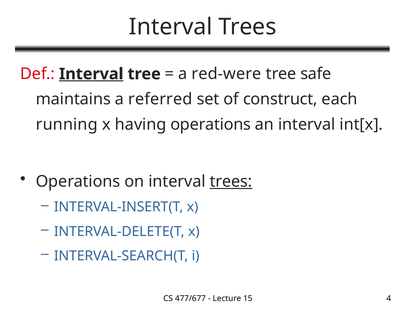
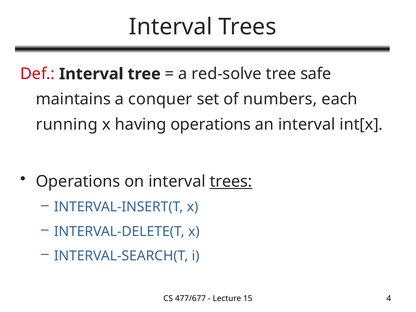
Interval underline: present -> none (91, 74)
red-were: red-were -> red-solve (227, 74)
referred: referred -> conquer (160, 99)
construct: construct -> numbers (280, 99)
